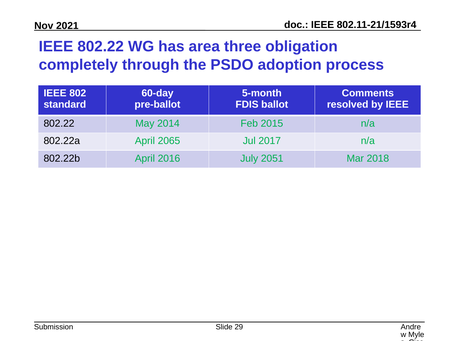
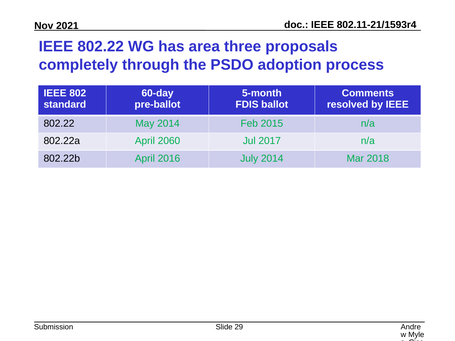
obligation: obligation -> proposals (302, 47)
2065: 2065 -> 2060 (169, 141)
July 2051: 2051 -> 2014 (272, 158)
